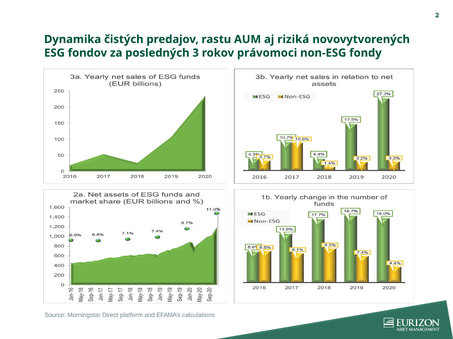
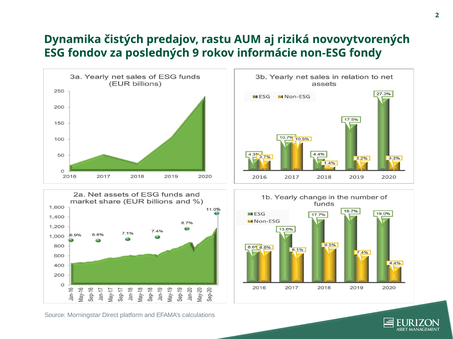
3: 3 -> 9 (196, 53)
právomoci: právomoci -> informácie (267, 53)
